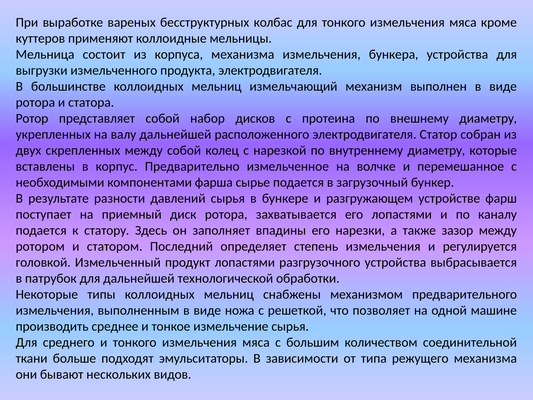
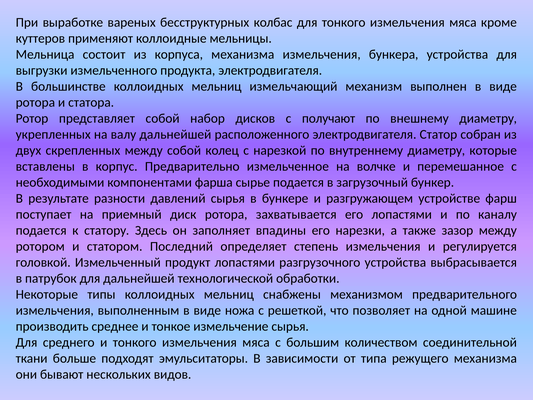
протеина: протеина -> получают (329, 118)
